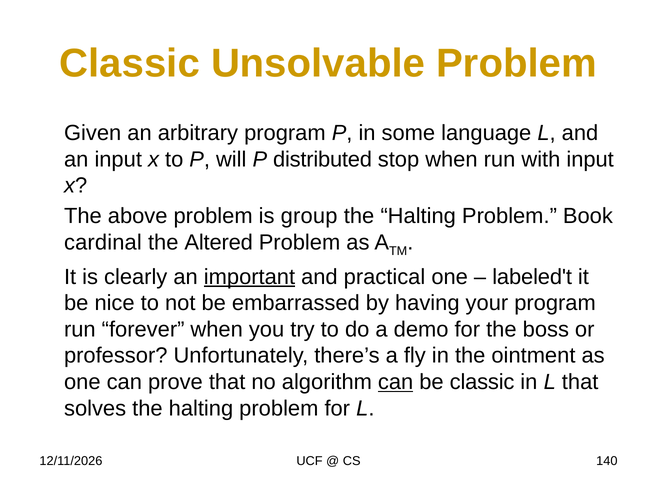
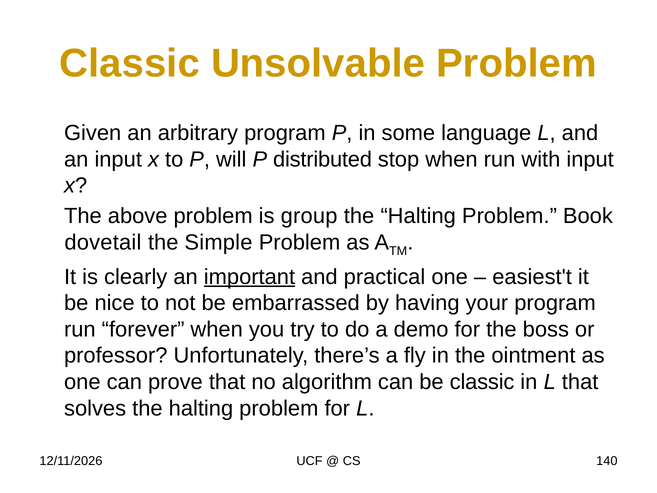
cardinal: cardinal -> dovetail (103, 242)
Altered: Altered -> Simple (218, 242)
labeled't: labeled't -> easiest't (532, 277)
can underline: present -> none (396, 382)
